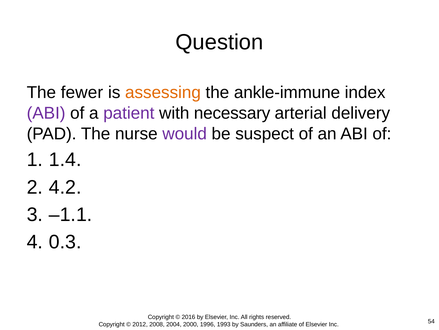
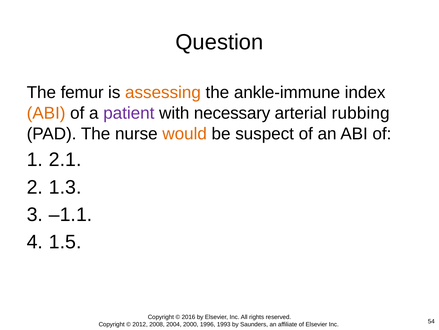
fewer: fewer -> femur (82, 92)
ABI colour: purple -> orange (46, 113)
delivery: delivery -> rubbing (361, 113)
would colour: purple -> orange (185, 133)
1.4: 1.4 -> 2.1 (65, 159)
4.2: 4.2 -> 1.3 (65, 187)
0.3: 0.3 -> 1.5 (65, 241)
